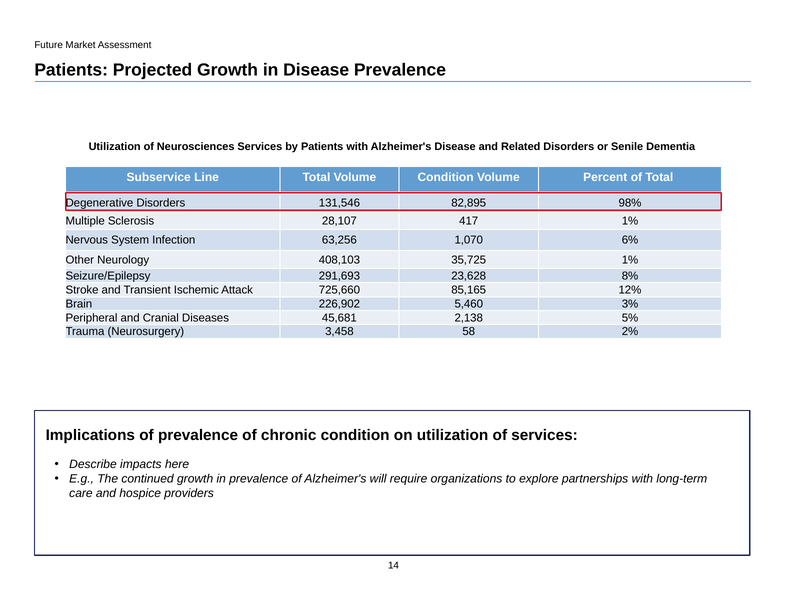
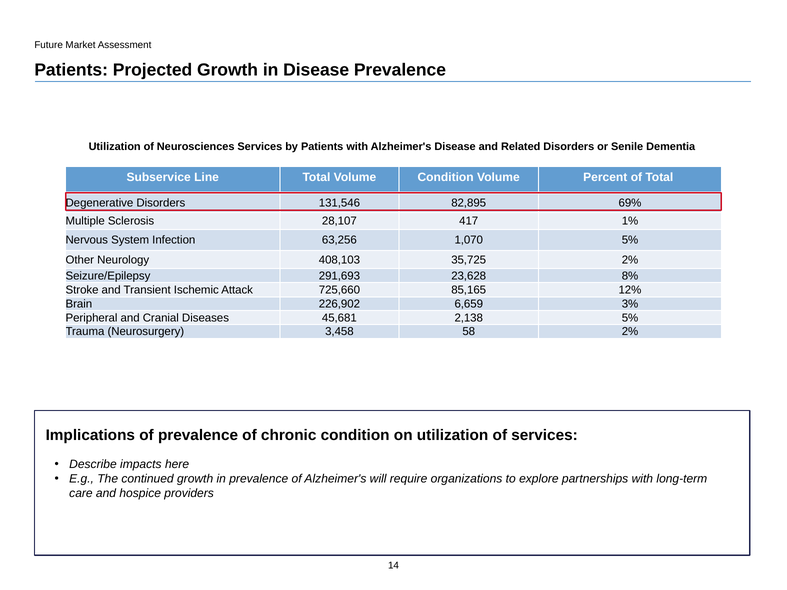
98%: 98% -> 69% (630, 203)
1,070 6%: 6% -> 5% (630, 240)
35,725 1%: 1% -> 2% (630, 260)
5,460: 5,460 -> 6,659 (469, 304)
